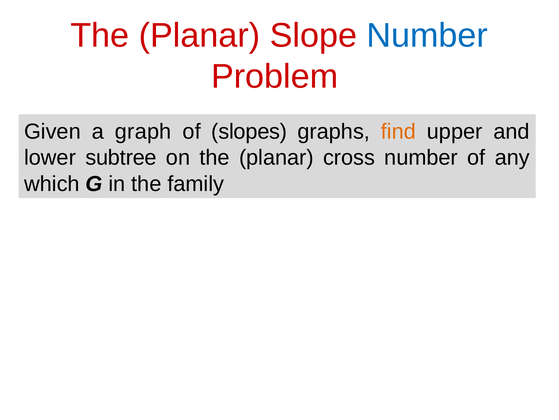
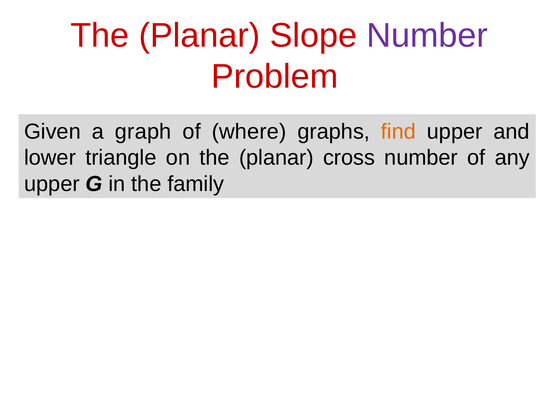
Number colour: blue -> purple (427, 35)
slopes: slopes -> where (249, 131)
subtree: subtree -> triangle (121, 157)
which: which -> upper (52, 184)
